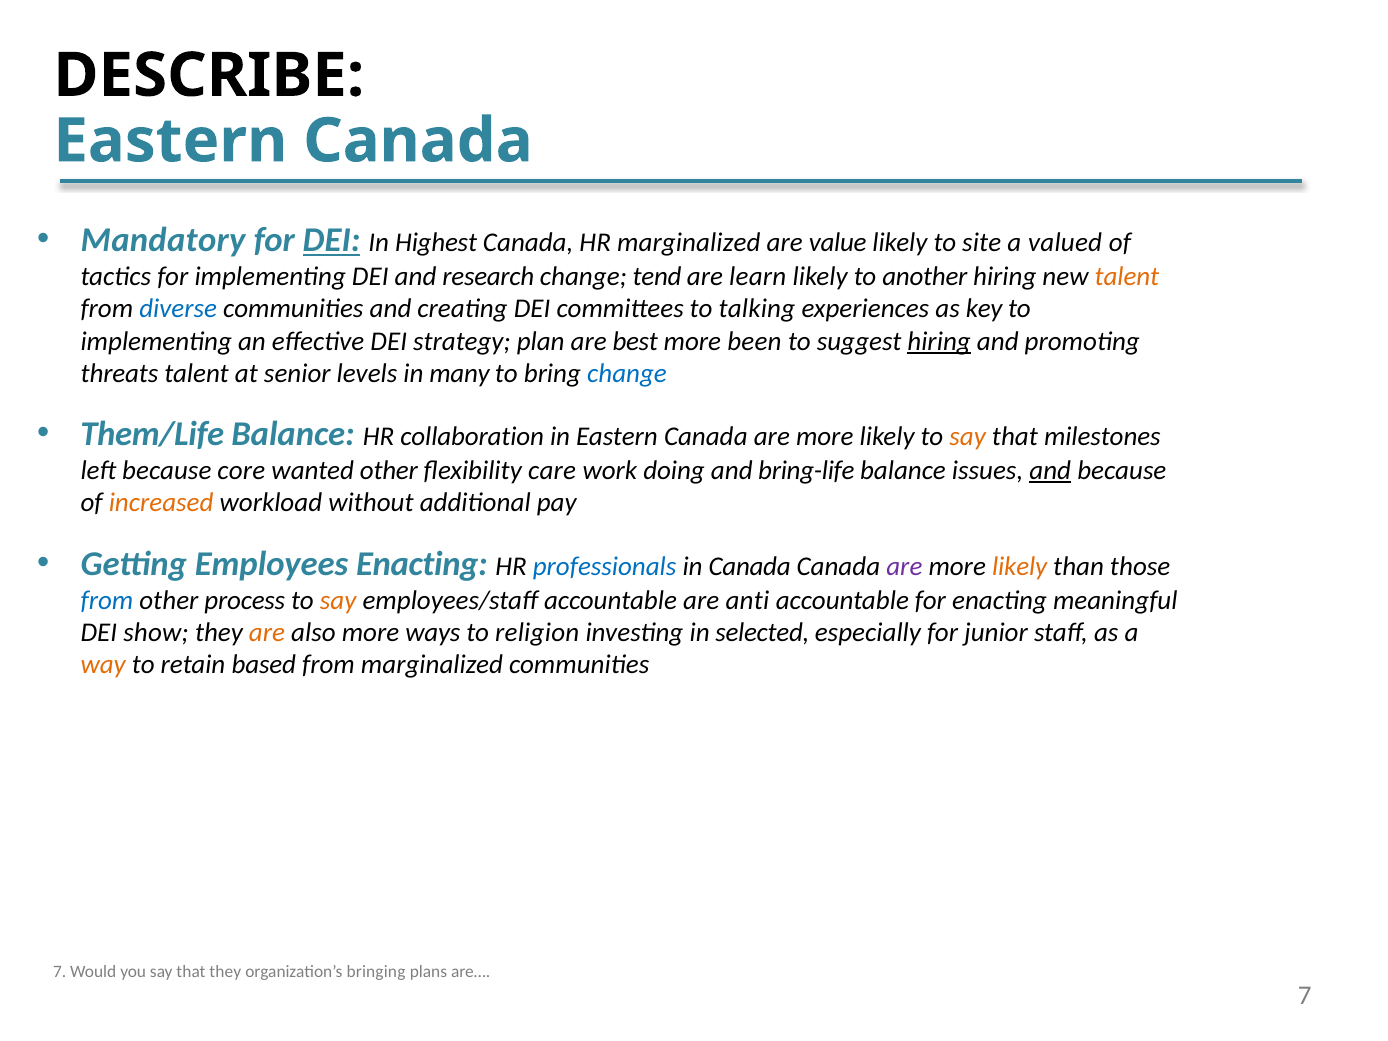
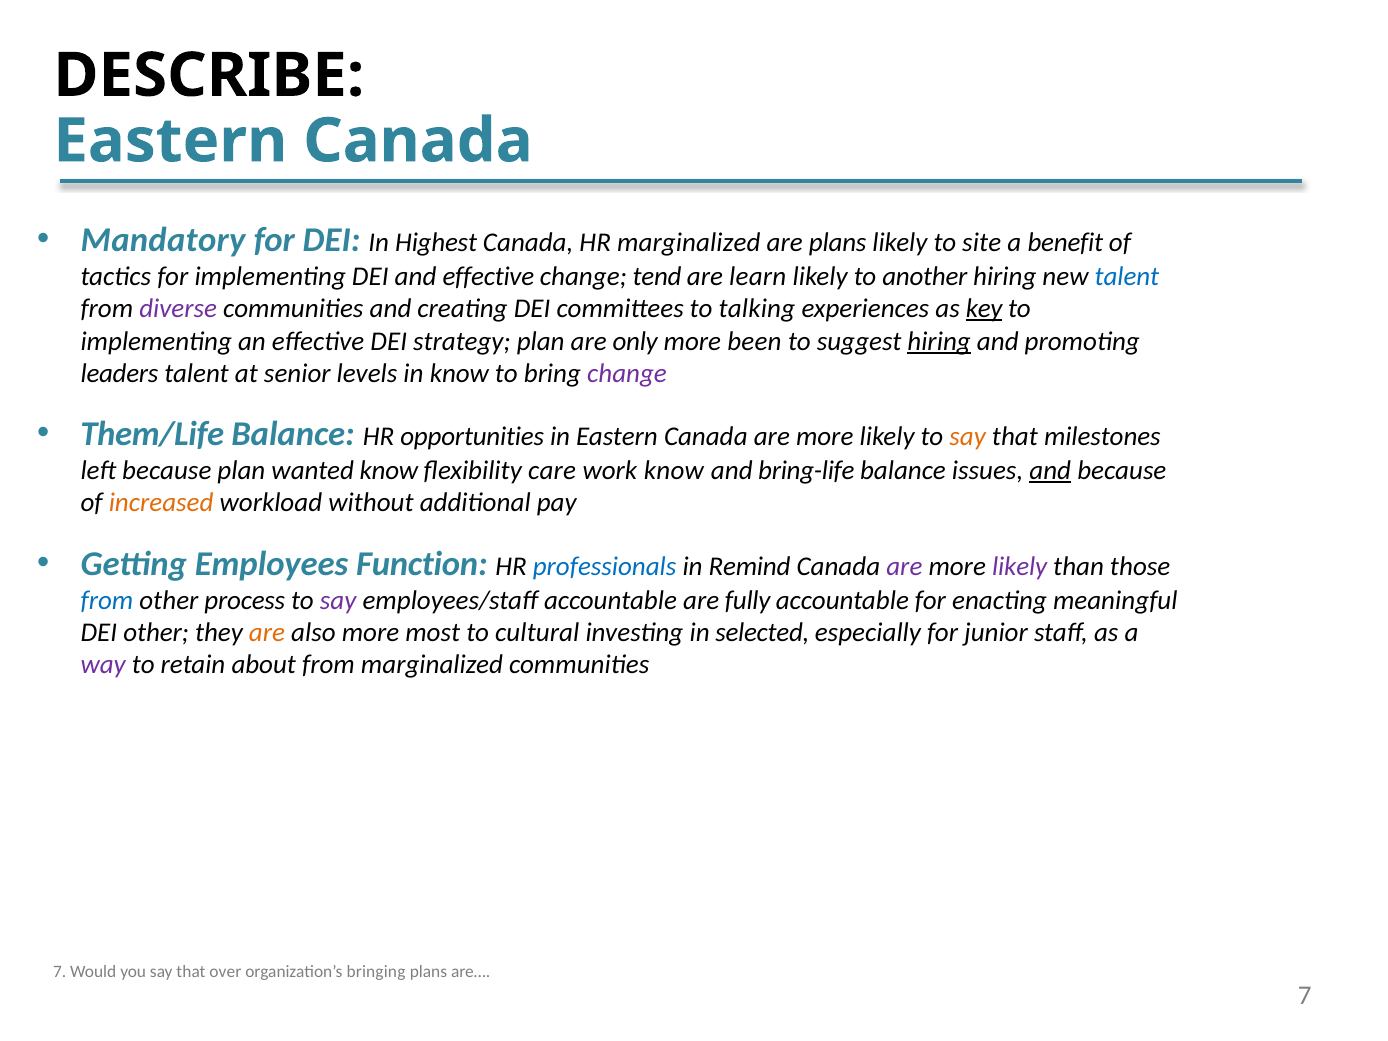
DEI underline: present -> none (332, 240)
are value: value -> plans (838, 242)
valued: valued -> benefit (1065, 242)
and research: research -> effective (488, 276)
talent colour: orange -> blue (1127, 276)
diverse colour: blue -> purple (178, 309)
key underline: none -> present (984, 309)
best: best -> only (635, 341)
threats: threats -> leaders (120, 374)
in many: many -> know (459, 374)
change colour: blue -> purple (627, 374)
collaboration: collaboration -> opportunities (472, 437)
because core: core -> plan (241, 471)
wanted other: other -> know (389, 471)
work doing: doing -> know (674, 471)
Employees Enacting: Enacting -> Function (422, 564)
in Canada: Canada -> Remind (750, 566)
likely colour: orange -> purple (1020, 566)
say colour: orange -> purple (338, 600)
anti: anti -> fully (748, 600)
DEI show: show -> other (156, 633)
ways: ways -> most (433, 633)
religion: religion -> cultural (537, 633)
way colour: orange -> purple (103, 665)
based: based -> about (264, 665)
that they: they -> over (225, 972)
